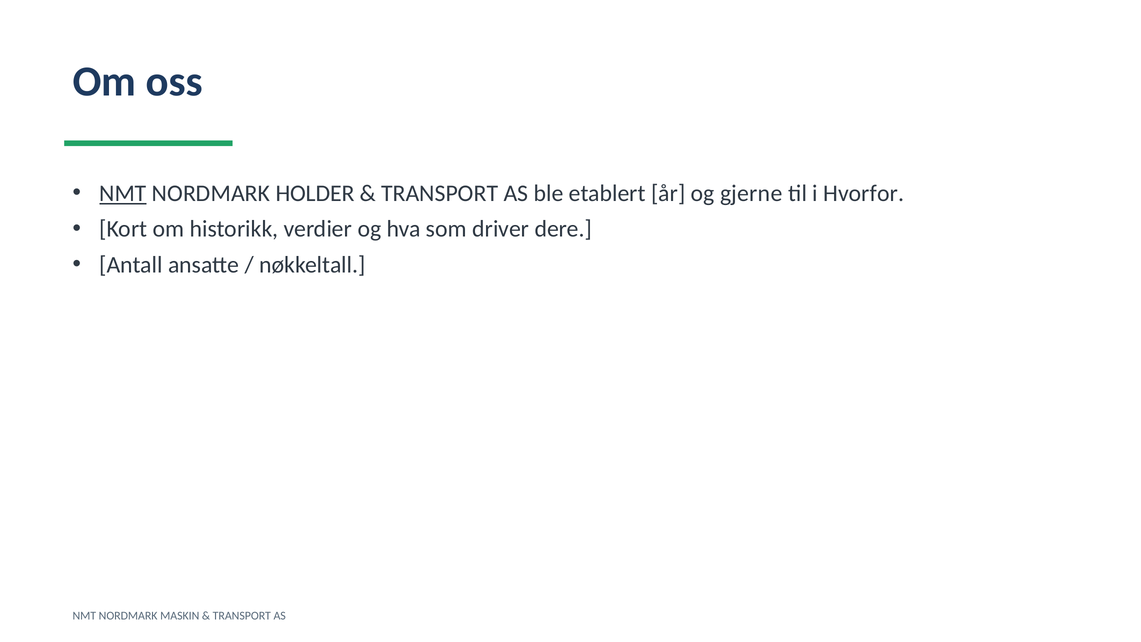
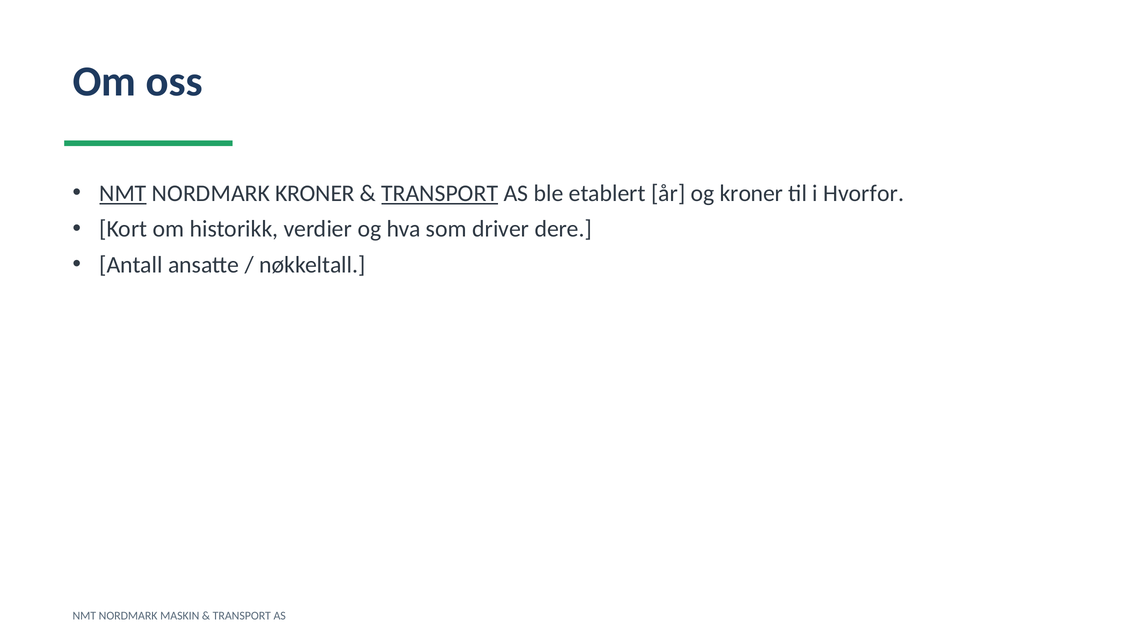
NORDMARK HOLDER: HOLDER -> KRONER (315, 193)
TRANSPORT underline: none -> present (440, 193)
og gjerne: gjerne -> kroner (751, 193)
